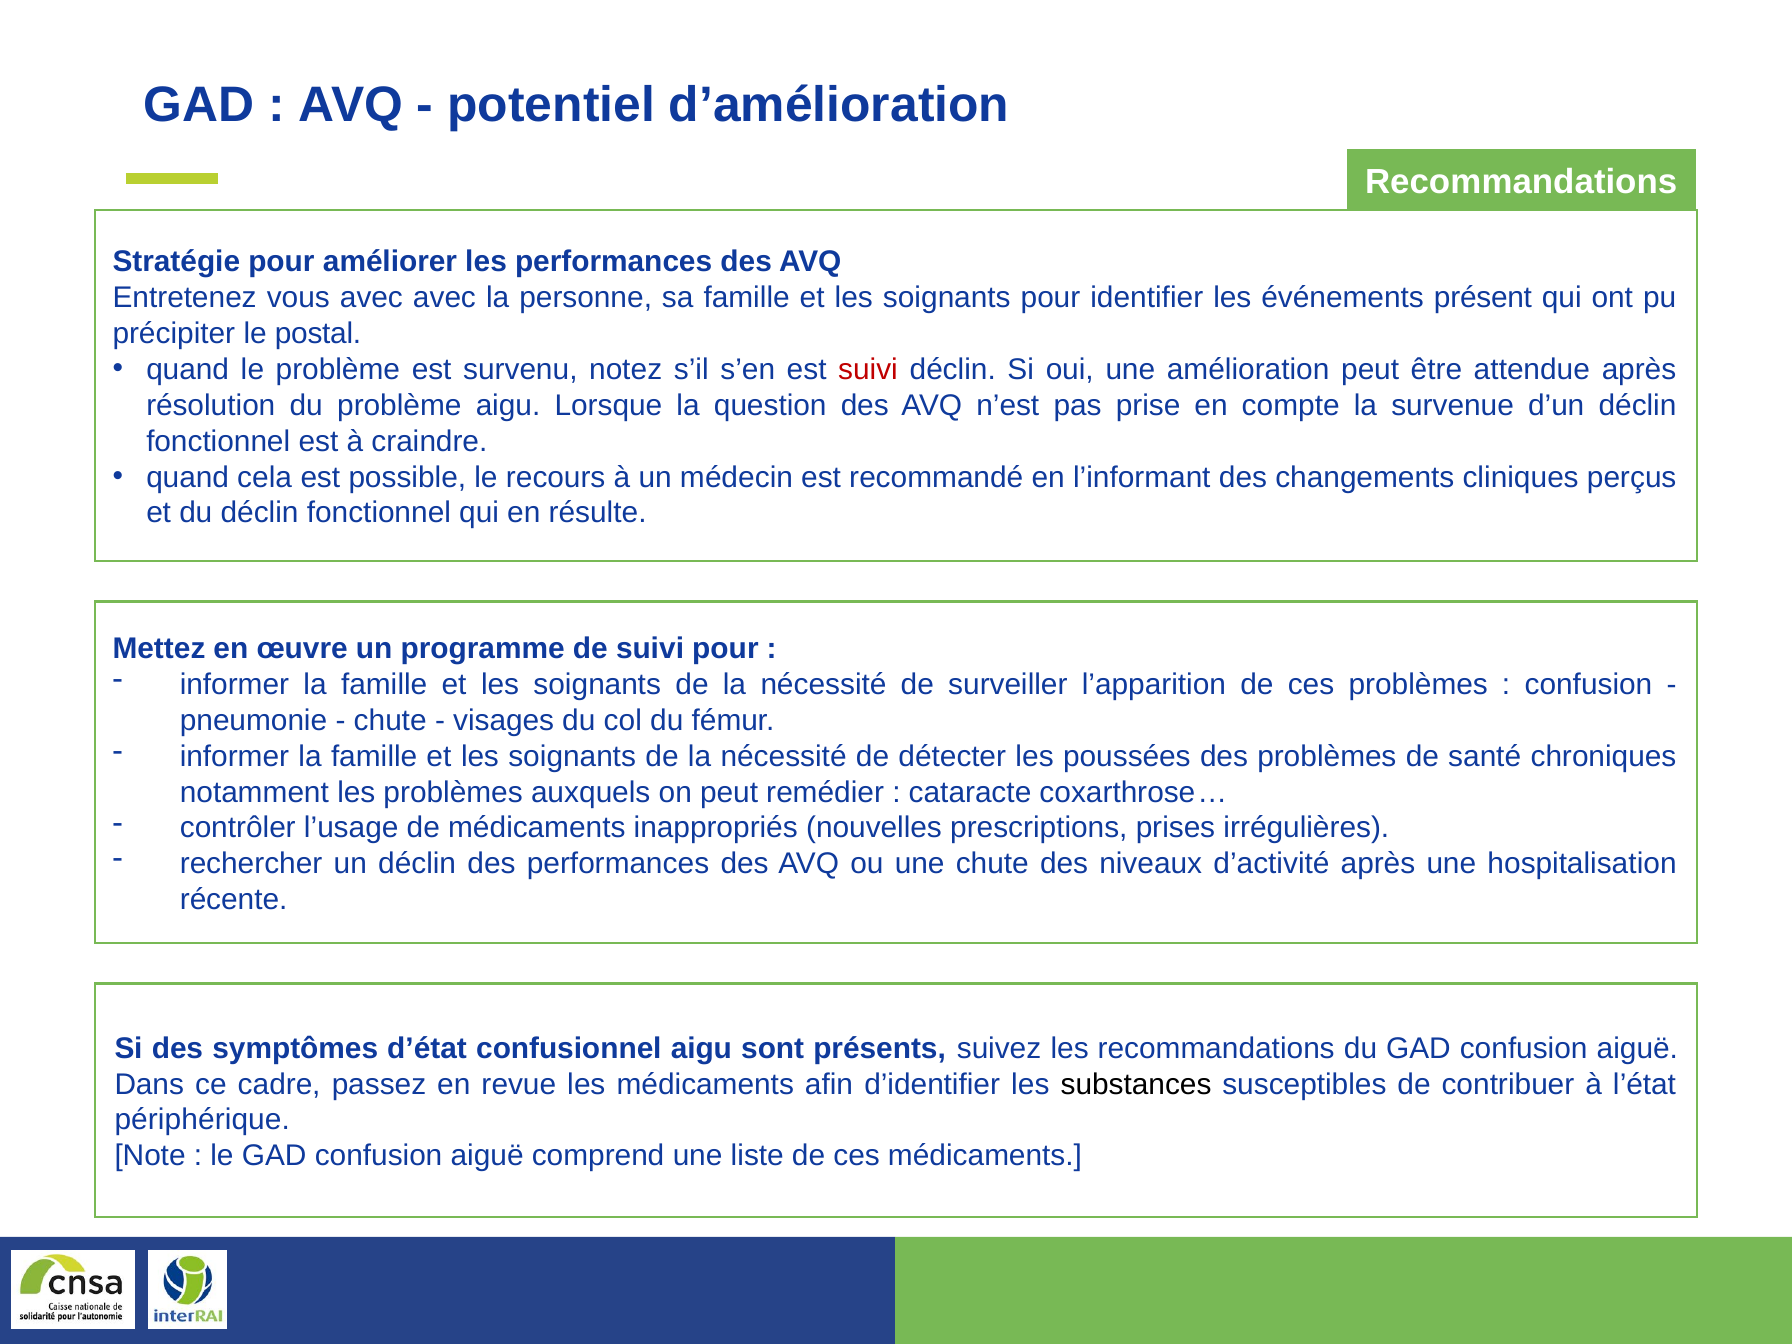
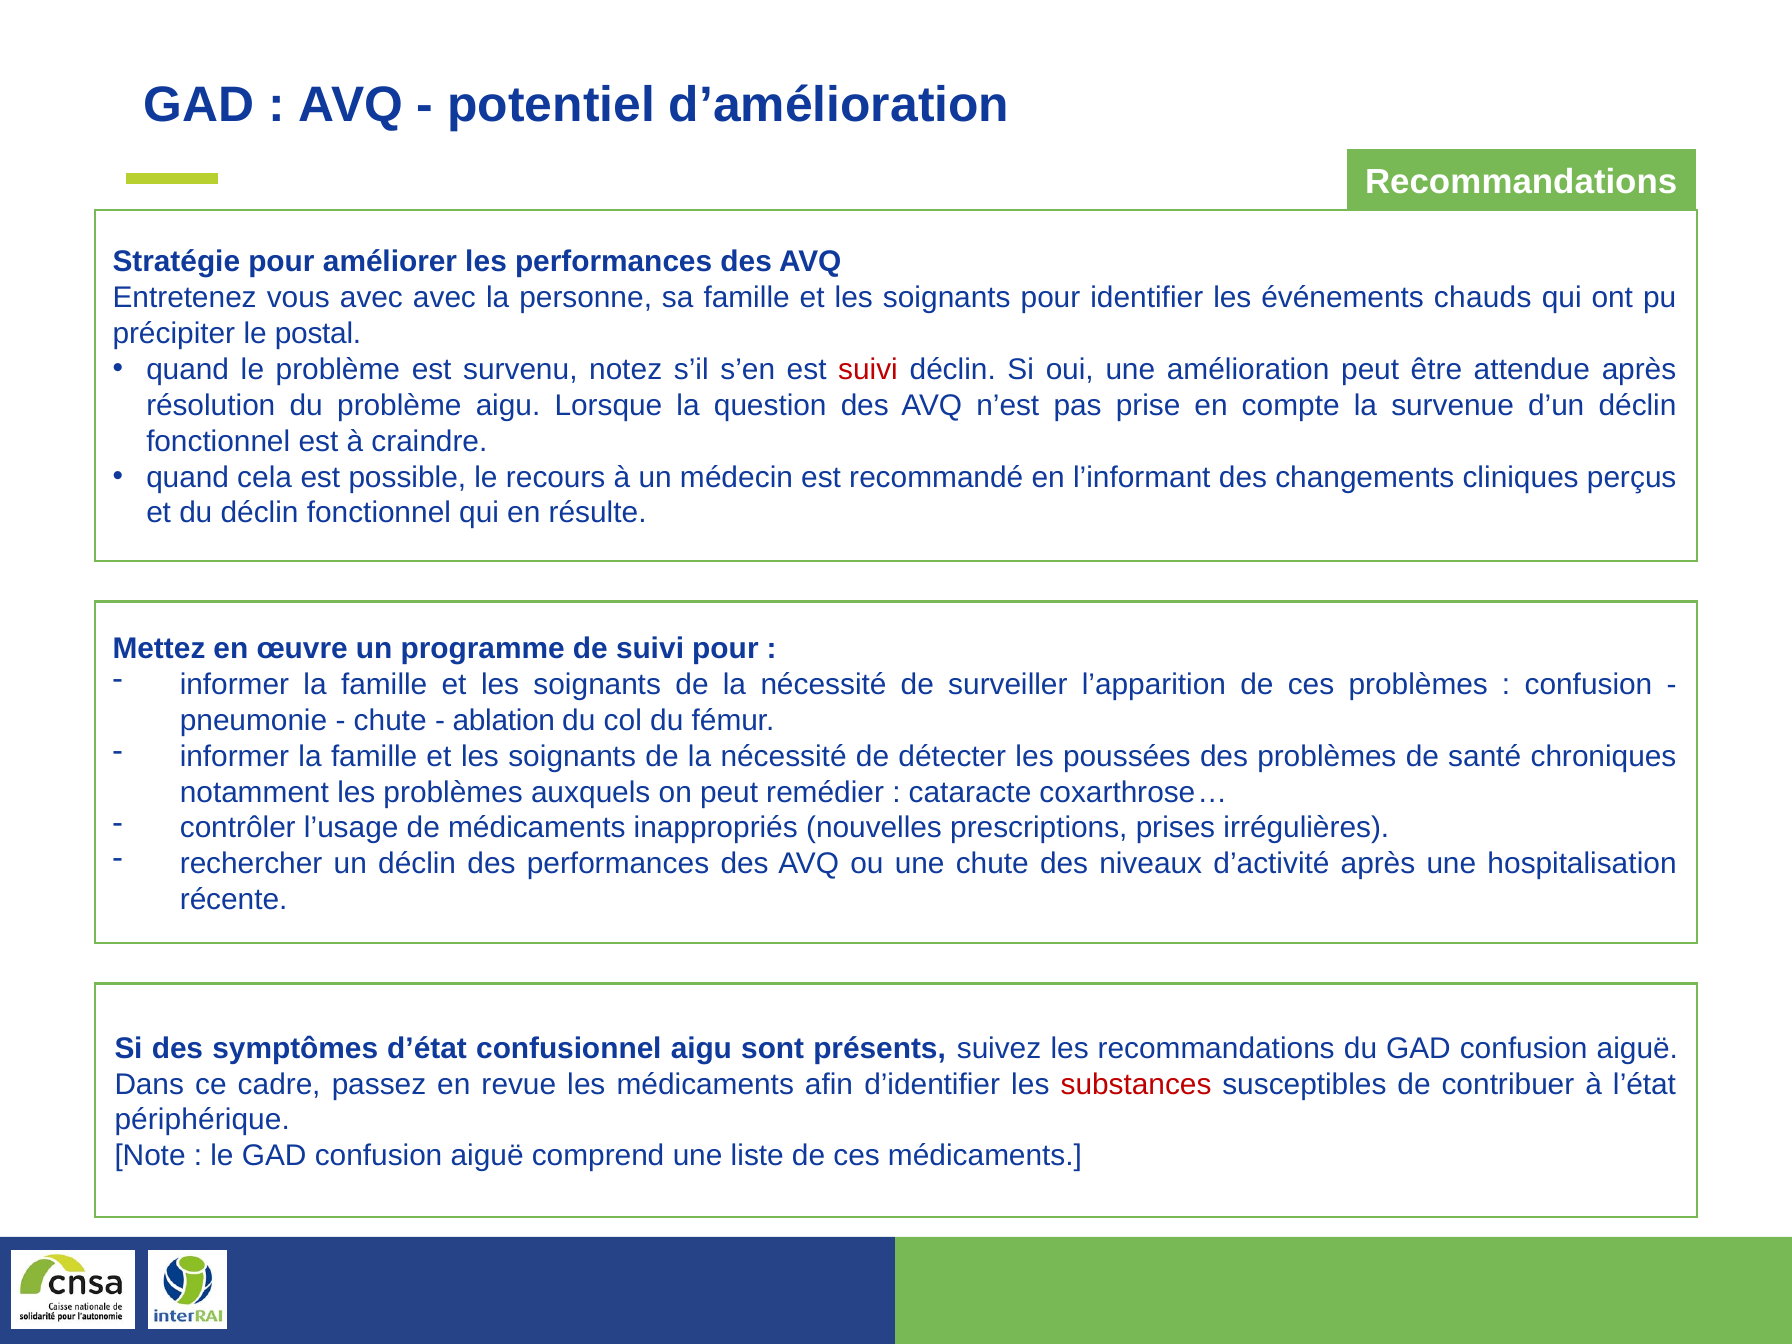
présent: présent -> chauds (1483, 298)
visages: visages -> ablation (504, 721)
substances colour: black -> red (1136, 1084)
